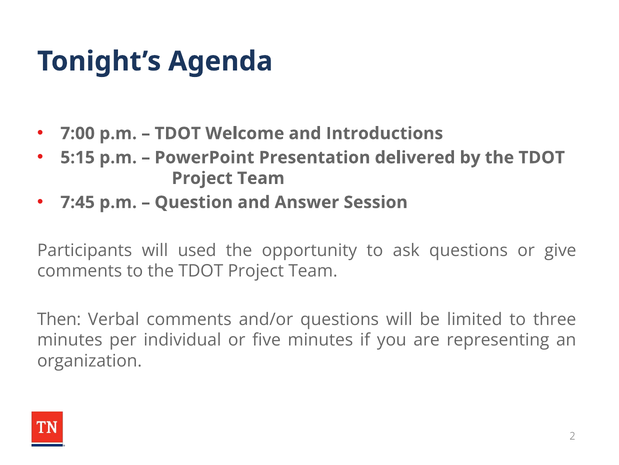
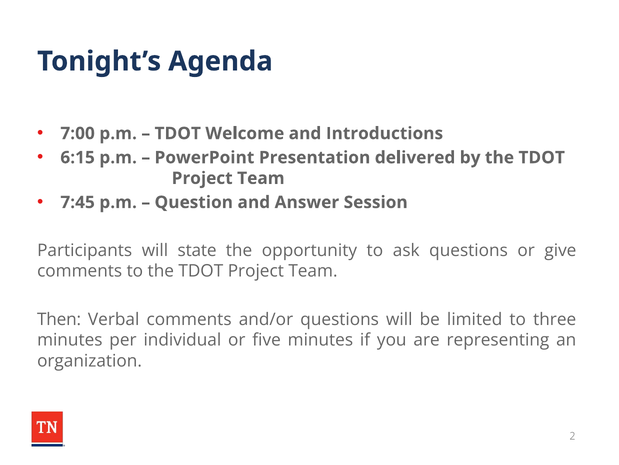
5:15: 5:15 -> 6:15 (78, 157)
used: used -> state (197, 250)
